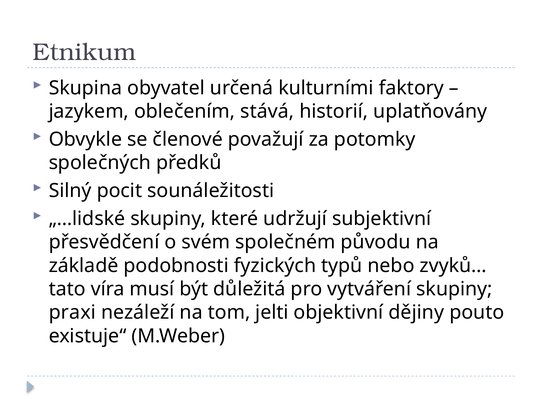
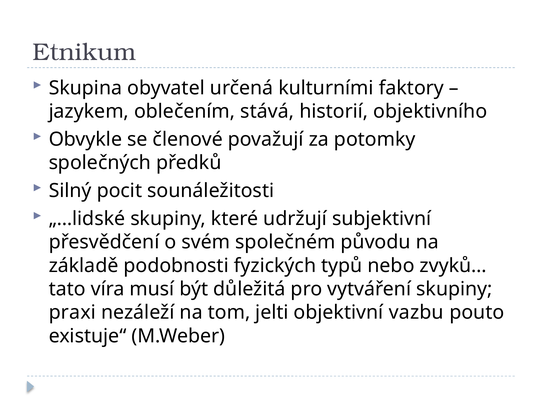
uplatňovány: uplatňovány -> objektivního (430, 112)
dějiny: dějiny -> vazbu (416, 313)
